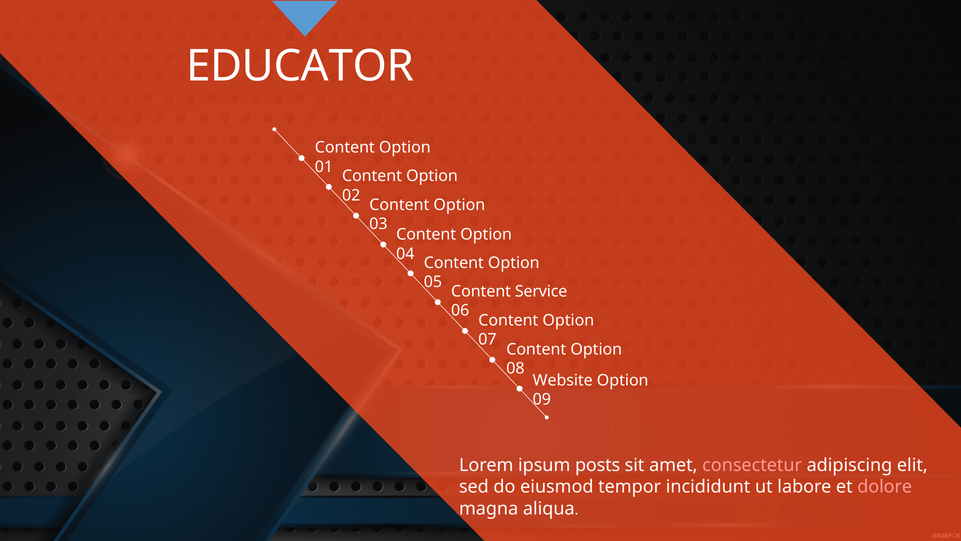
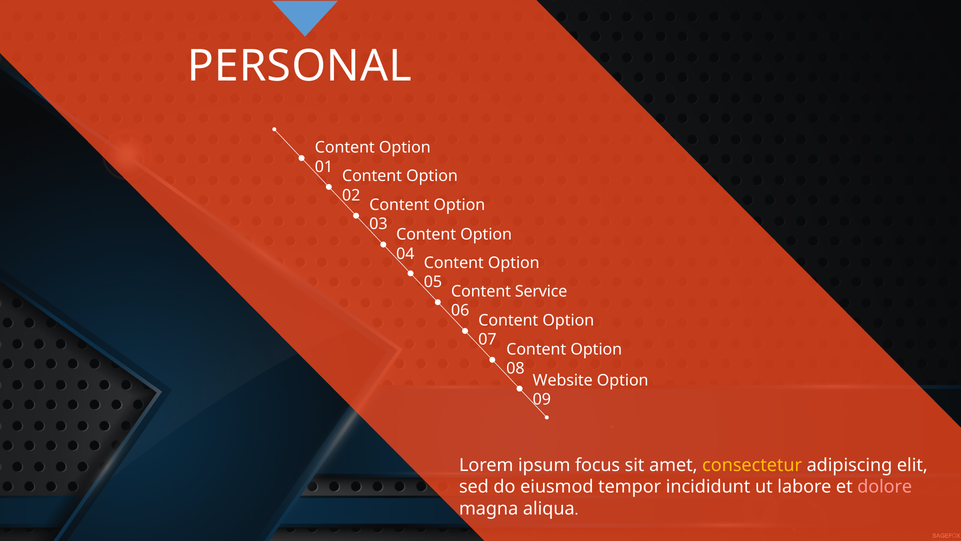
EDUCATOR: EDUCATOR -> PERSONAL (300, 66)
posts: posts -> focus (598, 465)
consectetur colour: pink -> yellow (752, 465)
